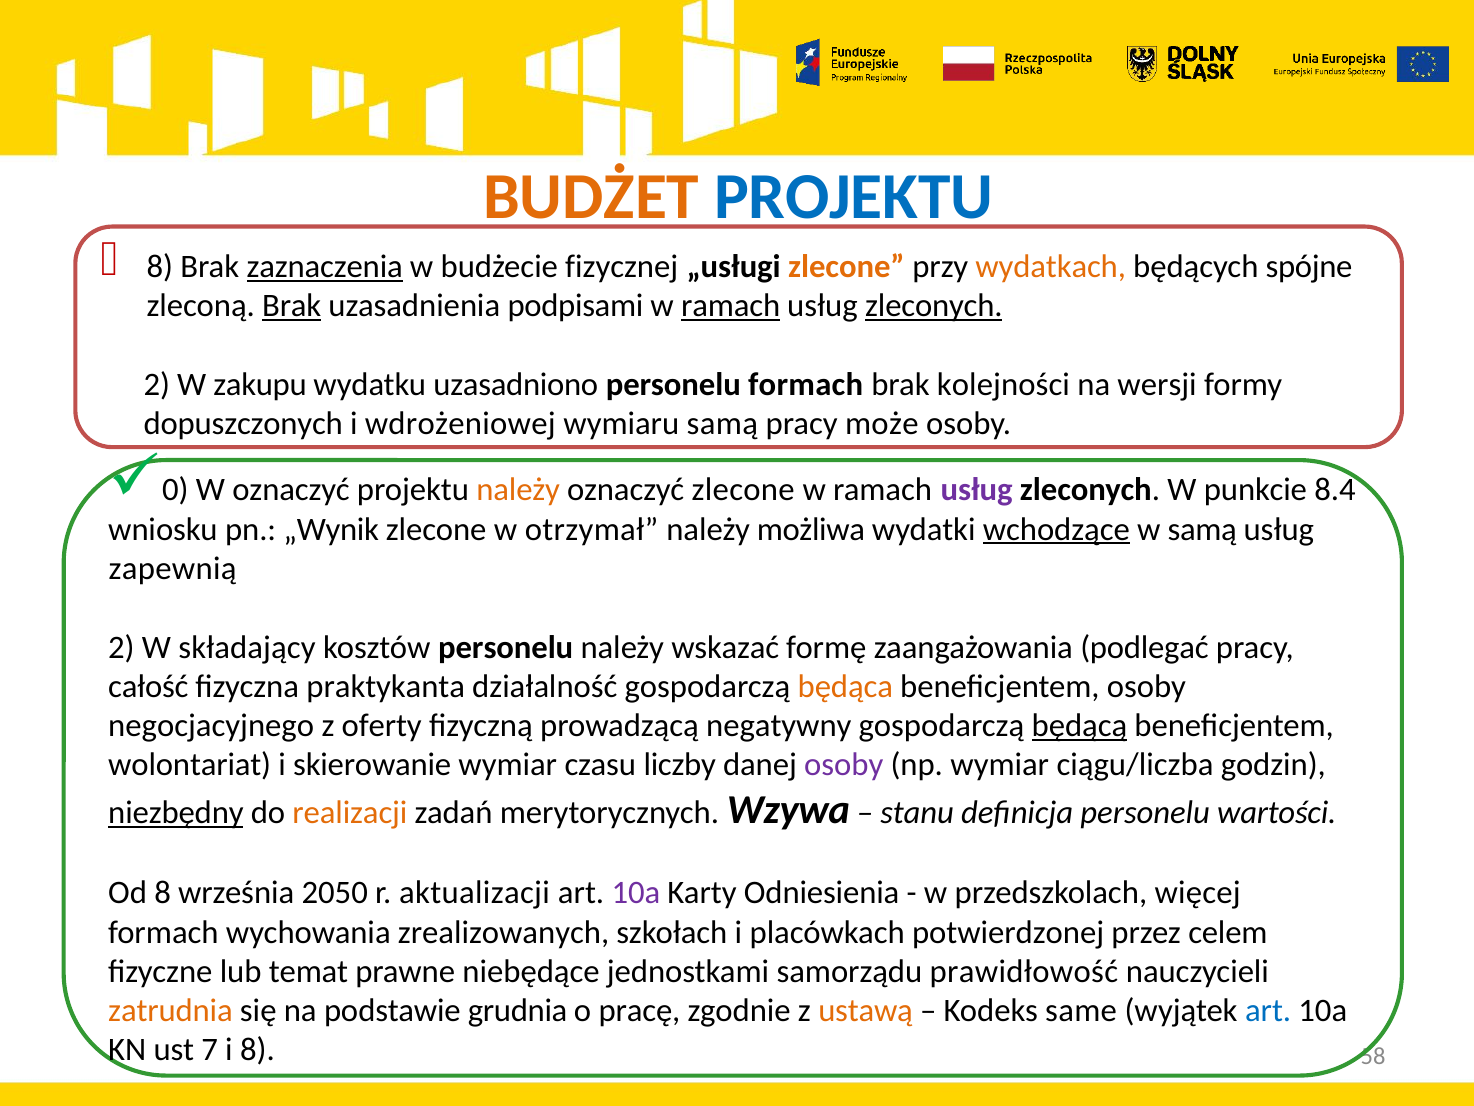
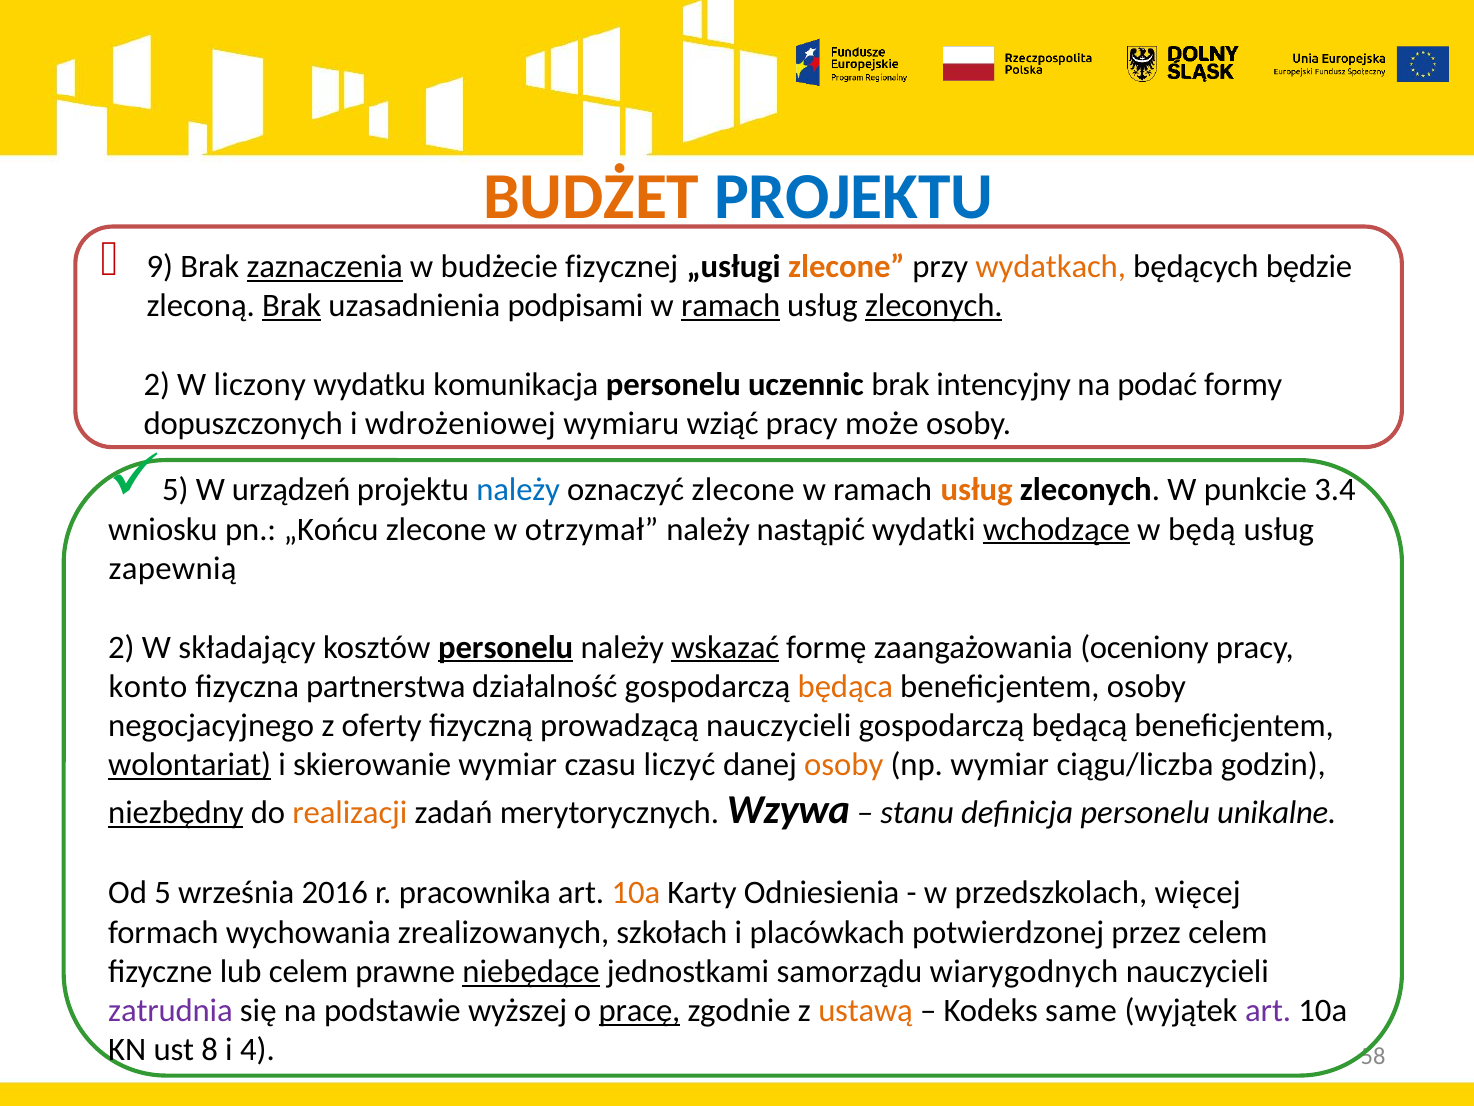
8: 8 -> 9 (160, 266)
spójne: spójne -> będzie (1309, 266)
zakupu: zakupu -> liczony (260, 384)
uzasadniono: uzasadniono -> komunikacja (516, 384)
personelu formach: formach -> uczennic (806, 384)
kolejności: kolejności -> intencyjny (1004, 384)
wersji: wersji -> podać (1157, 384)
wymiaru samą: samą -> wziąć (723, 424)
0: 0 -> 5 (175, 490)
W oznaczyć: oznaczyć -> urządzeń (291, 490)
należy colour: orange -> blue (518, 490)
usług colour: purple -> orange (977, 490)
8.4: 8.4 -> 3.4 (1335, 490)
„Wynik: „Wynik -> „Końcu (331, 529)
możliwa: możliwa -> nastąpić (811, 529)
w samą: samą -> będą (1202, 529)
personelu underline: none -> present (506, 647)
wskazać underline: none -> present (725, 647)
podlegać: podlegać -> oceniony (1145, 647)
całość: całość -> konto (148, 686)
praktykanta: praktykanta -> partnerstwa (386, 686)
prowadzącą negatywny: negatywny -> nauczycieli (779, 726)
będącą underline: present -> none (1080, 726)
wolontariat underline: none -> present (190, 765)
liczby: liczby -> liczyć (679, 765)
osoby colour: purple -> orange (844, 765)
wartości: wartości -> unikalne (1277, 812)
Od 8: 8 -> 5 (163, 893)
2050: 2050 -> 2016 (335, 893)
aktualizacji: aktualizacji -> pracownika (475, 893)
10a colour: purple -> orange (636, 893)
lub temat: temat -> celem (309, 971)
niebędące underline: none -> present (531, 971)
prawidłowość: prawidłowość -> wiarygodnych (1024, 971)
zatrudnia colour: orange -> purple (170, 1010)
grudnia: grudnia -> wyższej (518, 1010)
pracę underline: none -> present (640, 1010)
art colour: blue -> purple (1268, 1010)
7: 7 -> 8 (210, 1050)
i 8: 8 -> 4 (258, 1050)
